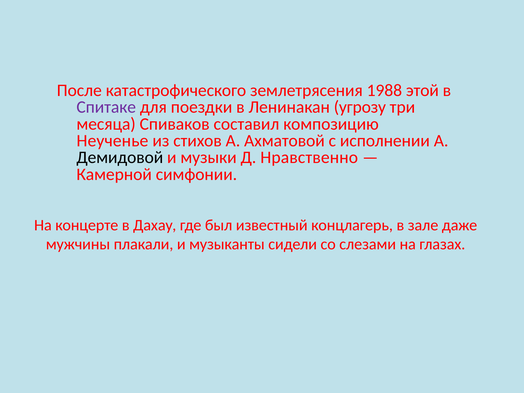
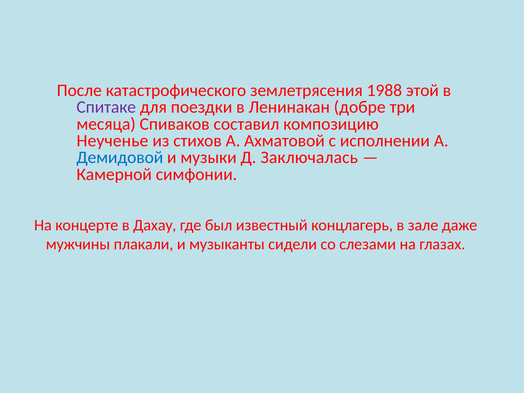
угрозу: угрозу -> добре (360, 107)
Демидовой colour: black -> blue (120, 158)
Нравственно: Нравственно -> Заключалась (309, 158)
